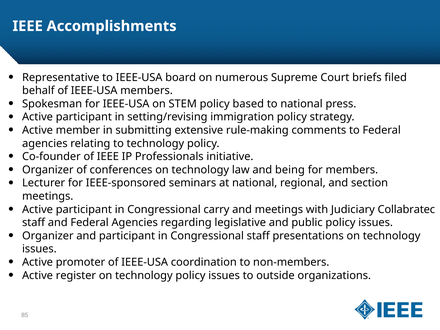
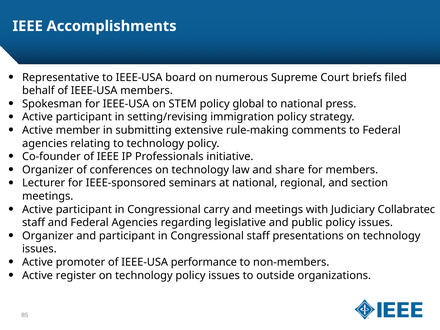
based: based -> global (248, 104)
being: being -> share (290, 170)
coordination: coordination -> performance (204, 262)
